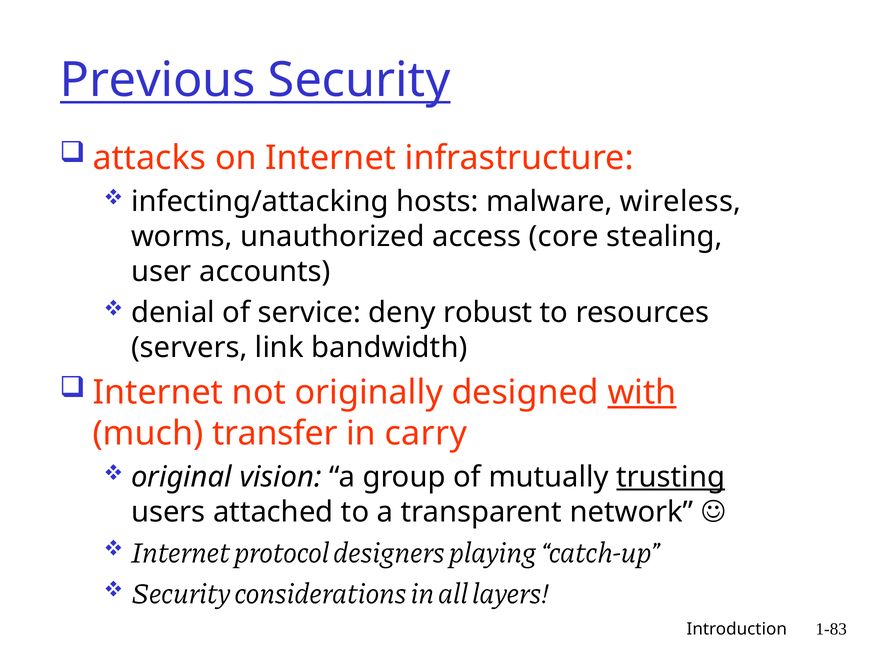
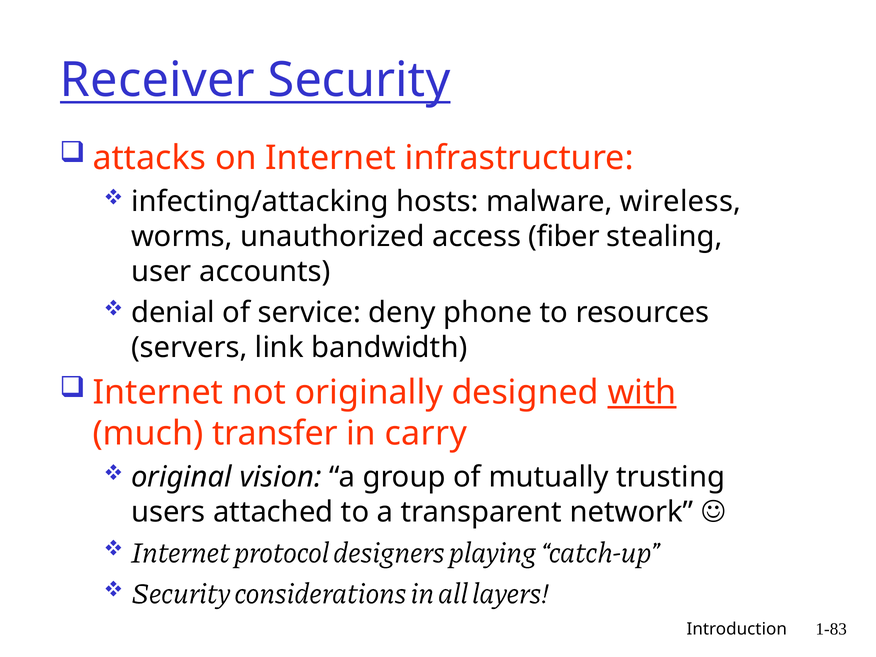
Previous: Previous -> Receiver (157, 80)
core: core -> fiber (564, 237)
robust: robust -> phone (488, 312)
trusting underline: present -> none (671, 477)
